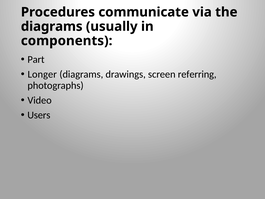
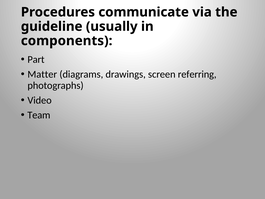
diagrams: diagrams -> guideline (52, 26)
Longer: Longer -> Matter (42, 74)
Users: Users -> Team (39, 115)
